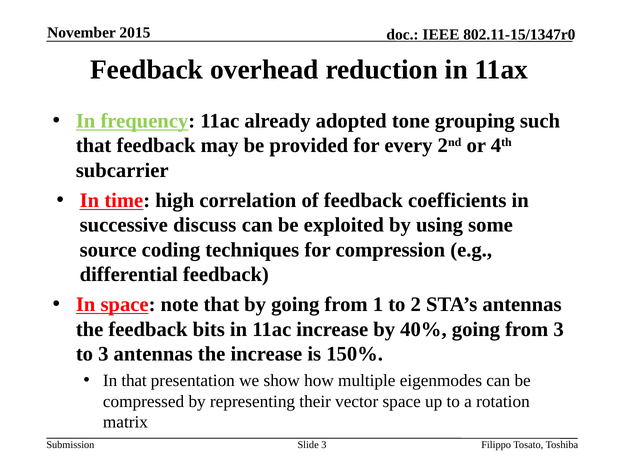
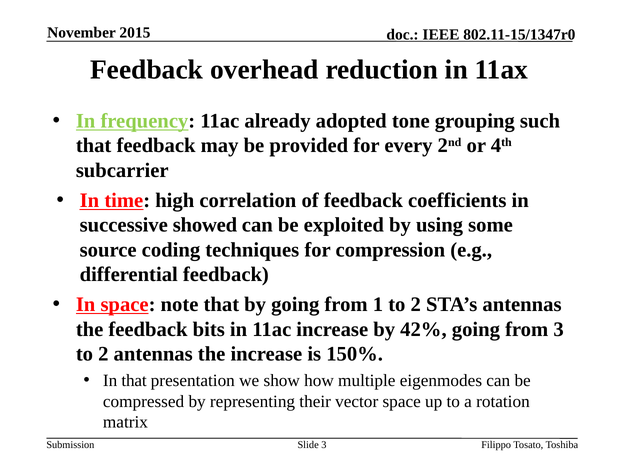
discuss: discuss -> showed (205, 225)
40%: 40% -> 42% (423, 329)
3: 3 -> 2 (103, 354)
